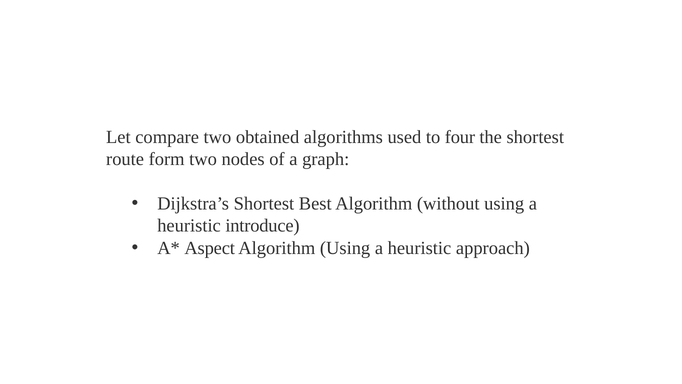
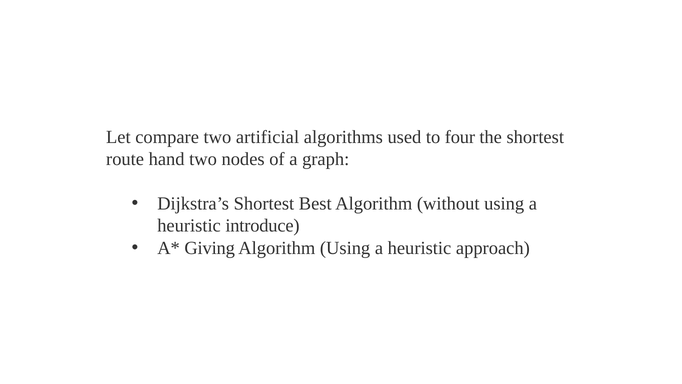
obtained: obtained -> artificial (268, 137)
form: form -> hand (167, 159)
Aspect: Aspect -> Giving (210, 248)
